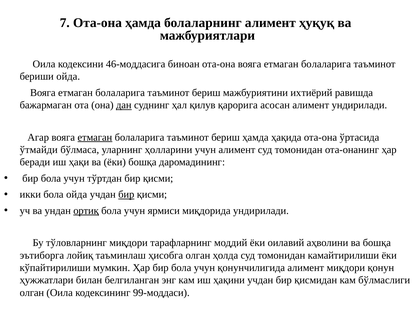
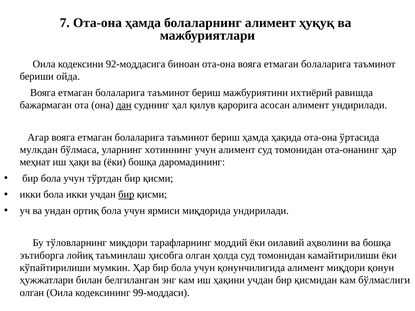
46-моддасига: 46-моддасига -> 92-моддасига (136, 64)
етмаган underline: present -> none (95, 137)
ўтмайди: ўтмайди -> мулкдан (39, 150)
ҳолларини: ҳолларини -> хотиннинг (169, 150)
беради: беради -> меҳнат (35, 162)
бола ойда: ойда -> икки (77, 195)
ортиқ underline: present -> none (86, 211)
